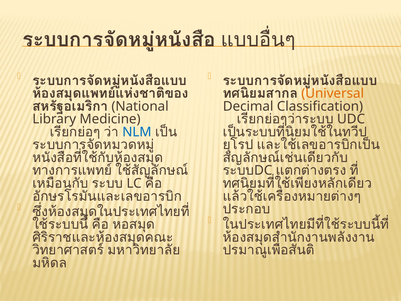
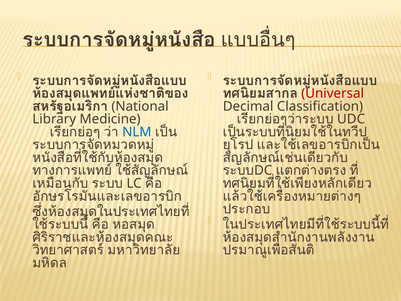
Universal colour: orange -> red (333, 93)
